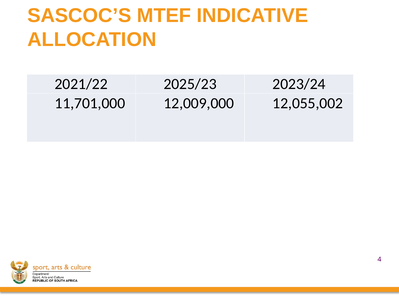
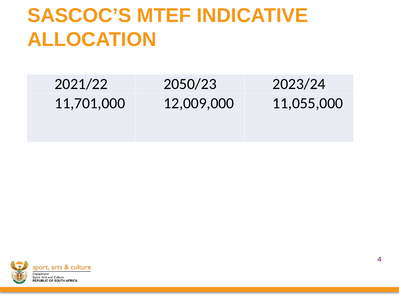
2025/23: 2025/23 -> 2050/23 (190, 84)
12,055,002: 12,055,002 -> 11,055,000 (308, 103)
